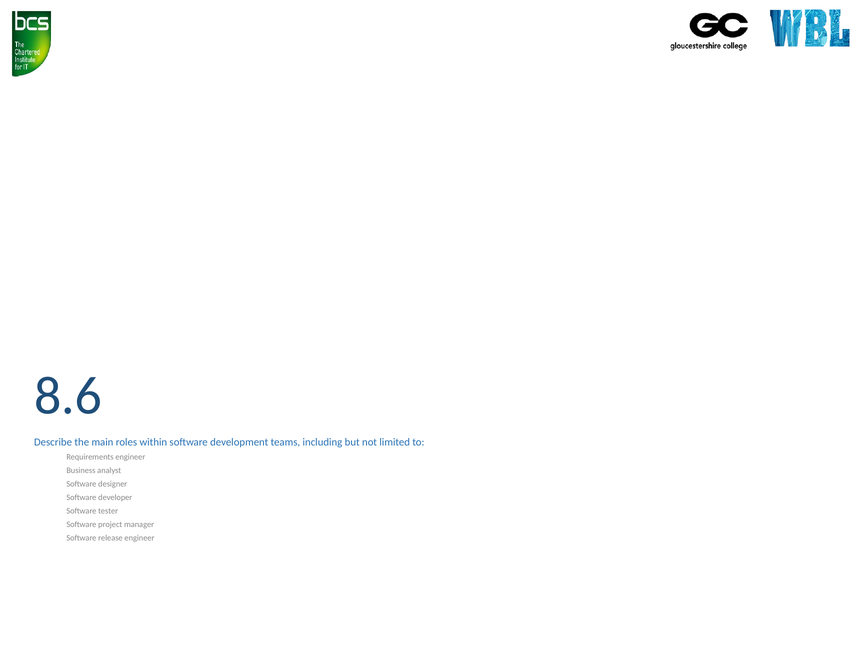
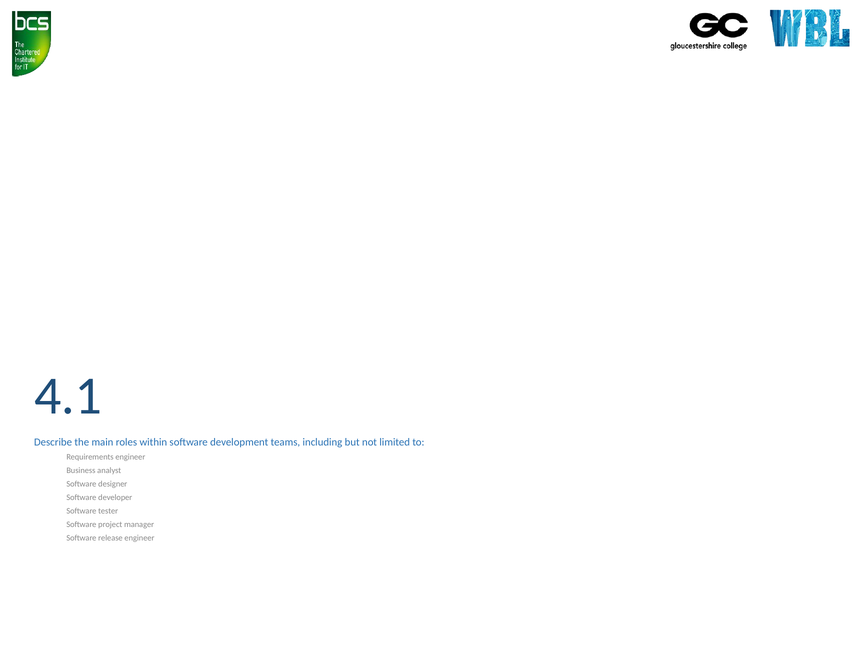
8.6: 8.6 -> 4.1 (68, 396)
